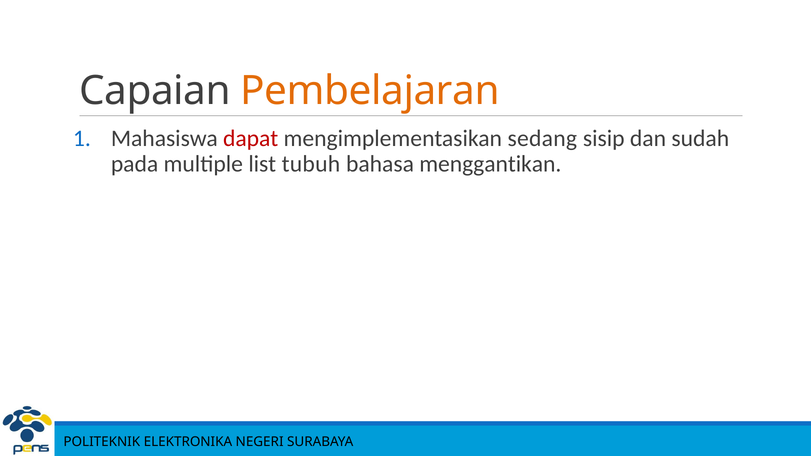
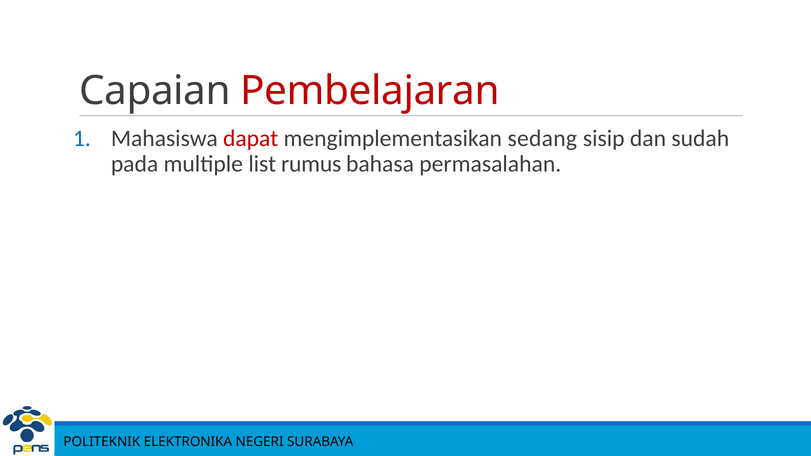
Pembelajaran colour: orange -> red (370, 91)
tubuh: tubuh -> rumus (311, 164)
menggantikan: menggantikan -> permasalahan (490, 164)
